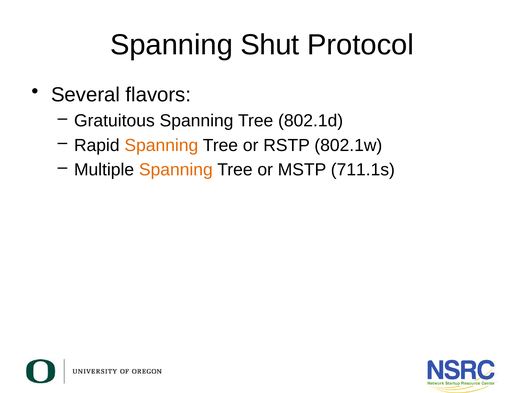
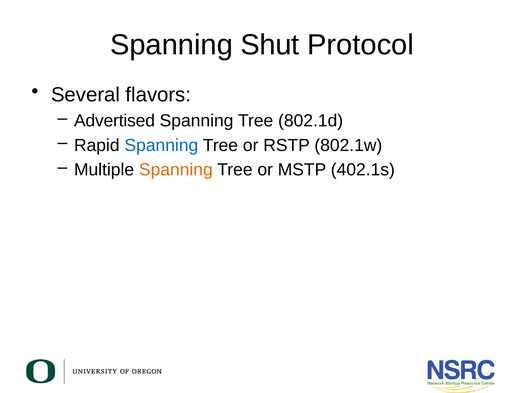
Gratuitous: Gratuitous -> Advertised (115, 121)
Spanning colour: orange -> blue (161, 145)
711.1s: 711.1s -> 402.1s (363, 170)
